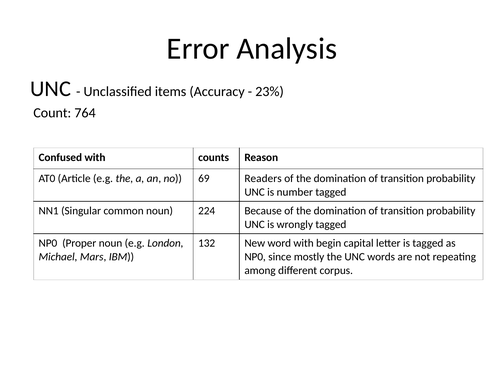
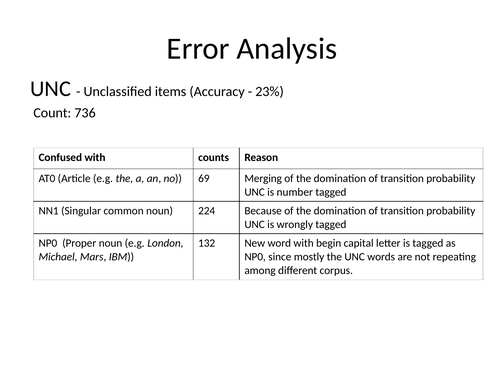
764: 764 -> 736 (85, 113)
Readers: Readers -> Merging (263, 178)
